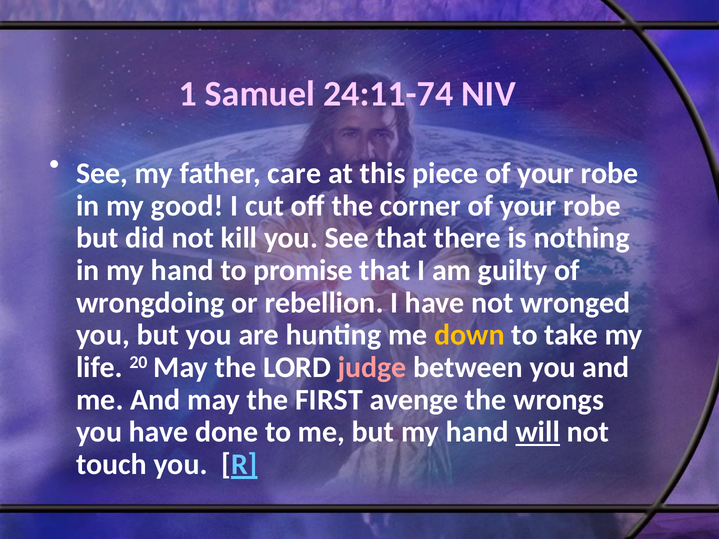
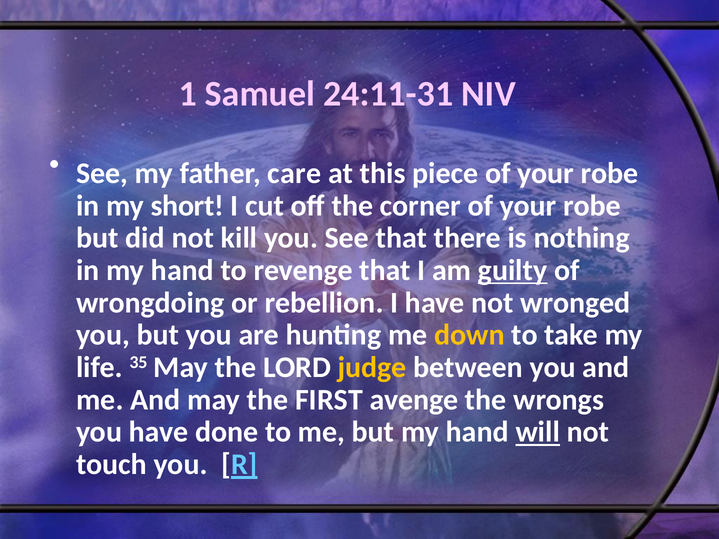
24:11-74: 24:11-74 -> 24:11-31 (388, 94)
good: good -> short (187, 206)
promise: promise -> revenge (303, 271)
guilty underline: none -> present (513, 271)
20: 20 -> 35 (138, 362)
judge colour: pink -> yellow (372, 368)
